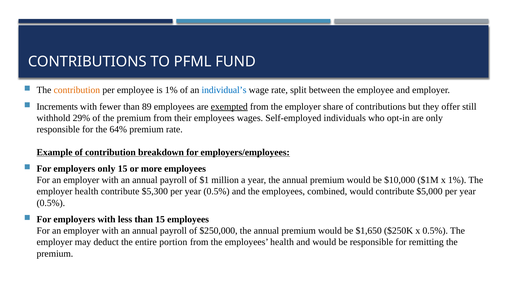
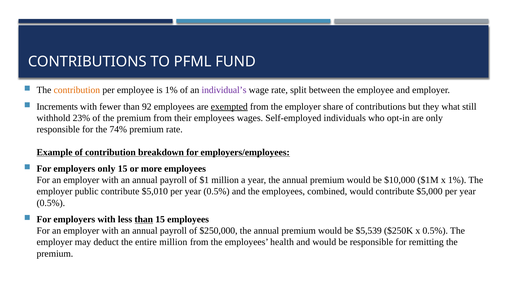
individual’s colour: blue -> purple (224, 90)
89: 89 -> 92 (147, 107)
offer: offer -> what (451, 107)
29%: 29% -> 23% (81, 118)
64%: 64% -> 74% (118, 130)
employer health: health -> public (87, 192)
$5,300: $5,300 -> $5,010 (155, 192)
than underline: none -> present (144, 220)
$1,650: $1,650 -> $5,539 (369, 231)
entire portion: portion -> million (173, 242)
